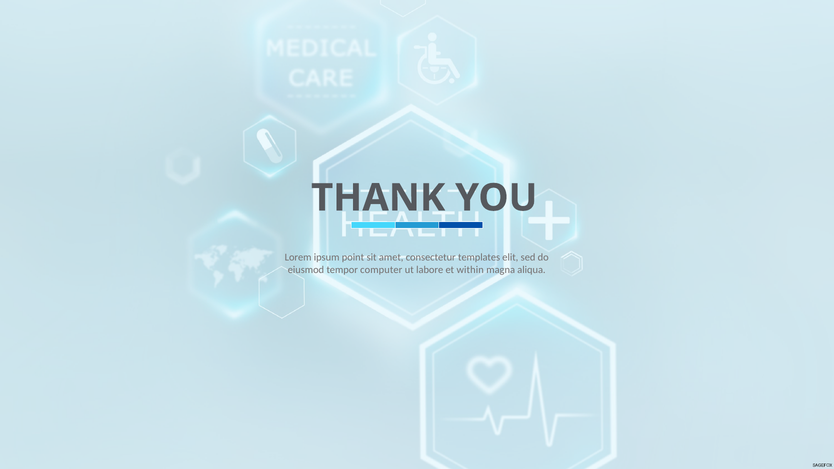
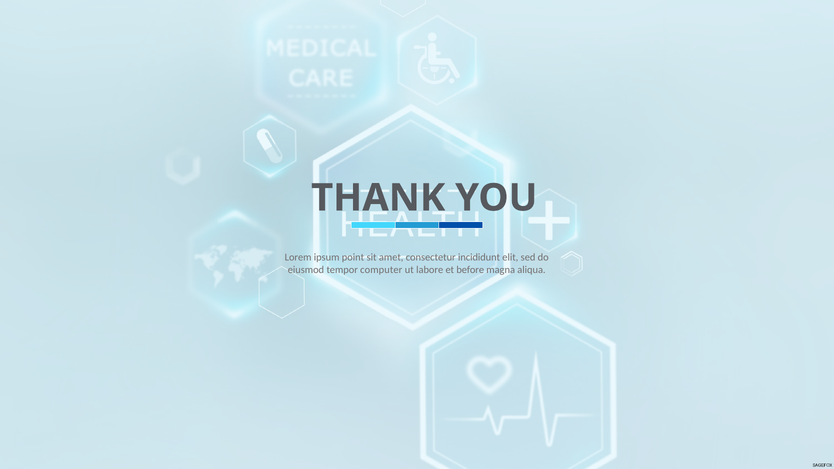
templates: templates -> incididunt (479, 257)
within: within -> before (470, 270)
